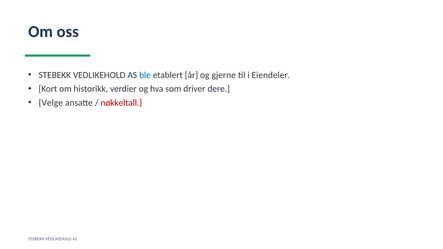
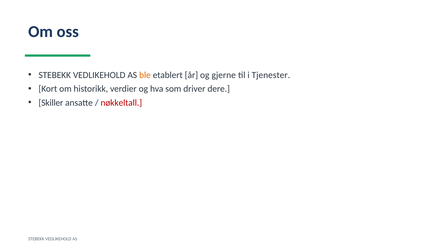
ble colour: blue -> orange (145, 75)
Eiendeler: Eiendeler -> Tjenester (271, 75)
Velge: Velge -> Skiller (51, 103)
